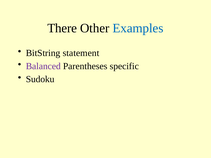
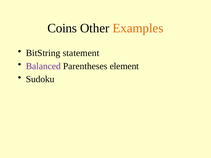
There: There -> Coins (62, 28)
Examples colour: blue -> orange (138, 28)
specific: specific -> element (124, 66)
